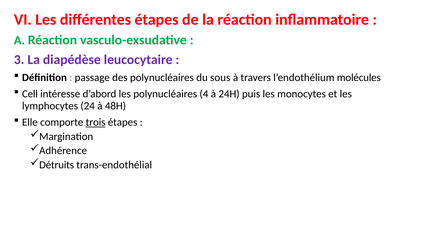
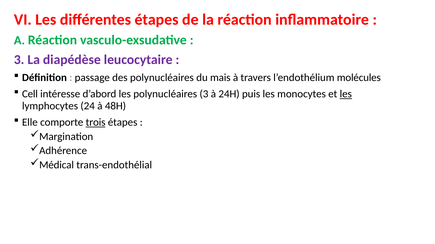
sous: sous -> mais (220, 78)
polynucléaires 4: 4 -> 3 (204, 94)
les underline: none -> present (346, 94)
Détruits: Détruits -> Médical (57, 165)
